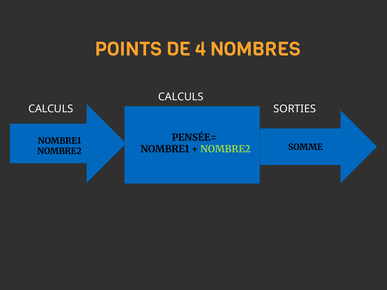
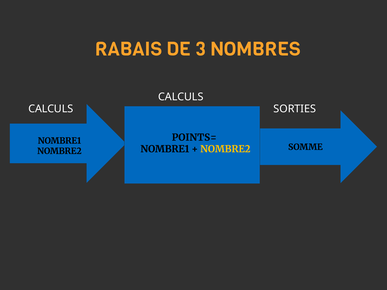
POINTS: POINTS -> RABAIS (128, 49)
4: 4 -> 3 (200, 49)
PENSÉE=: PENSÉE= -> POINTS= (194, 138)
NOMBRE2 colour: light green -> yellow (225, 149)
